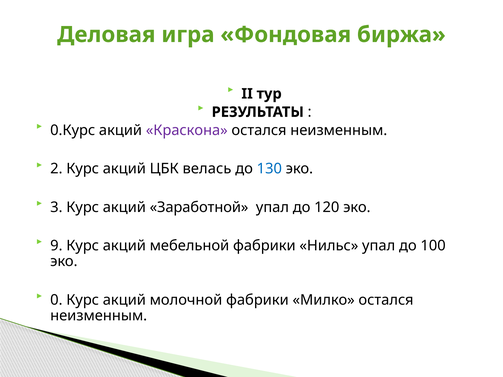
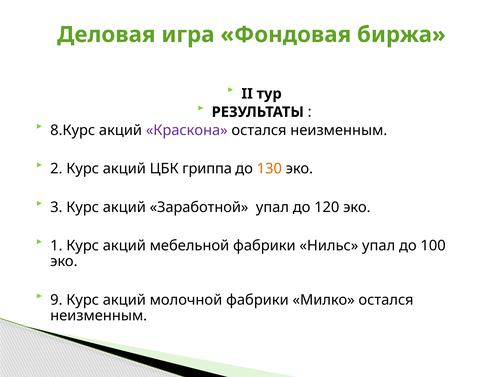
0.Курс: 0.Курс -> 8.Курс (73, 130)
велась: велась -> гриппа (207, 169)
130 colour: blue -> orange (269, 169)
9: 9 -> 1 (56, 246)
0: 0 -> 9 (56, 300)
